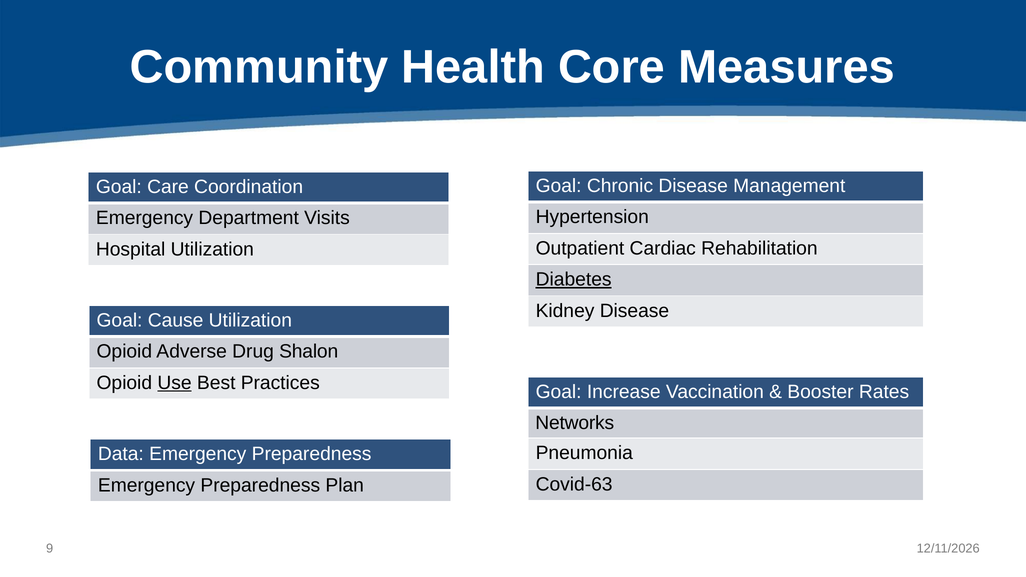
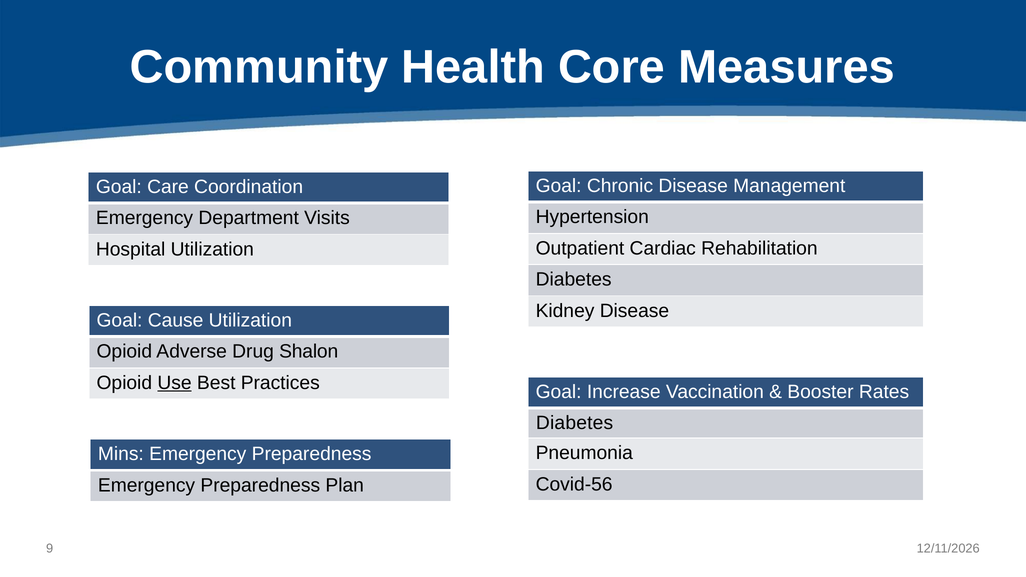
Diabetes underline: present -> none (574, 280)
Networks: Networks -> Diabetes (575, 423)
Data: Data -> Mins (121, 454)
Covid-63: Covid-63 -> Covid-56 (574, 484)
